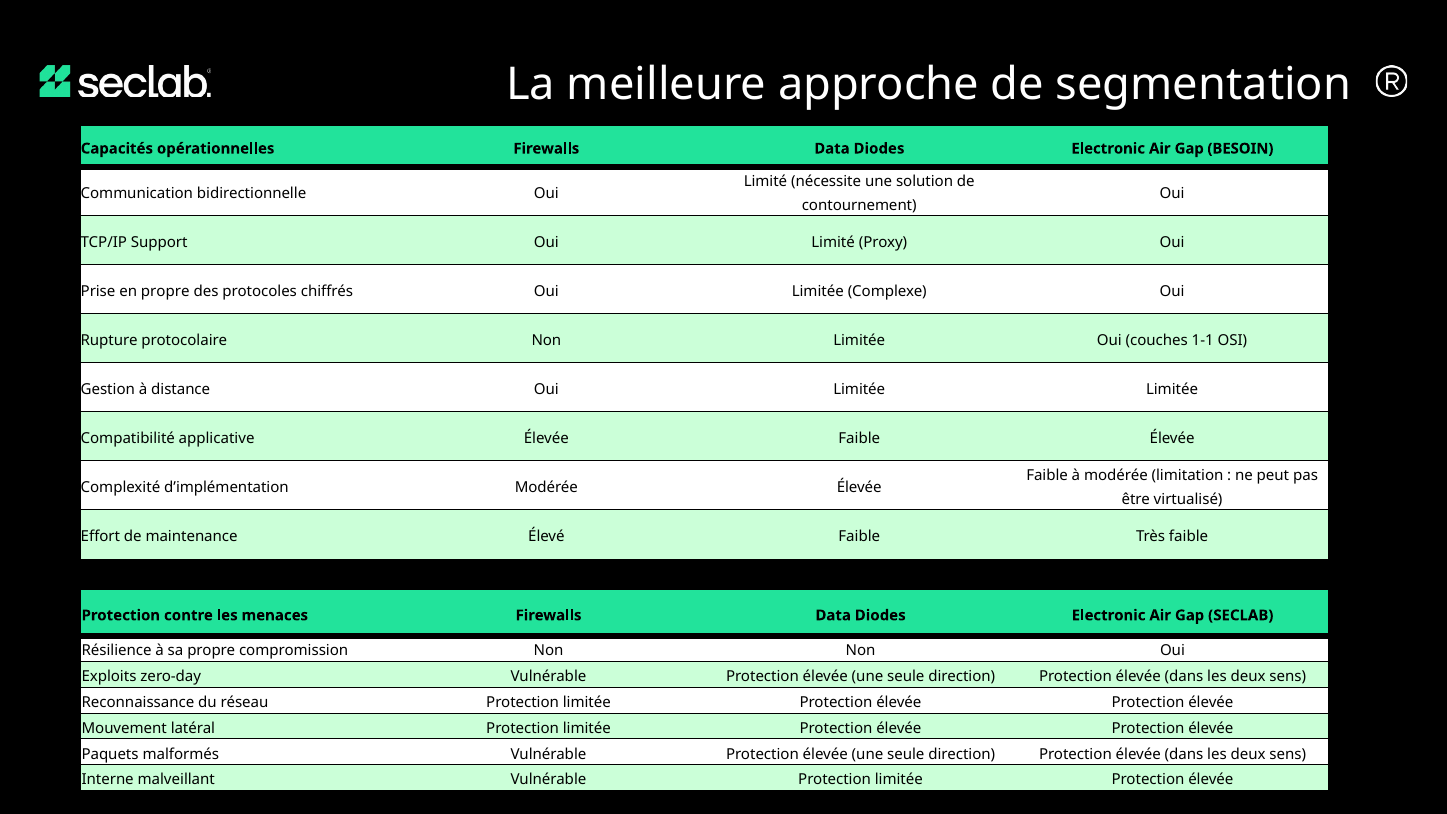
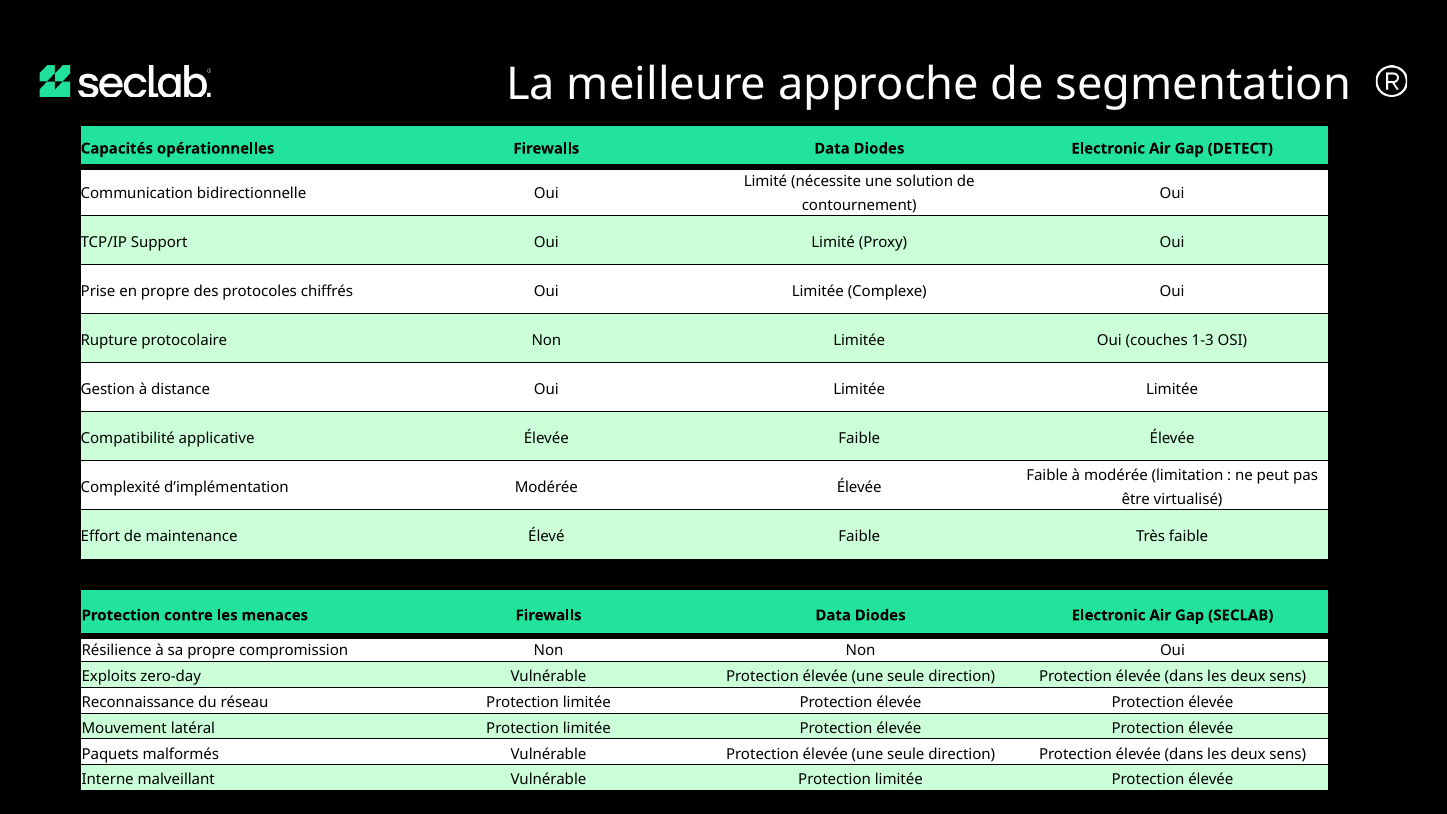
BESOIN: BESOIN -> DETECT (1240, 149)
1-1: 1-1 -> 1-3 (1203, 340)
